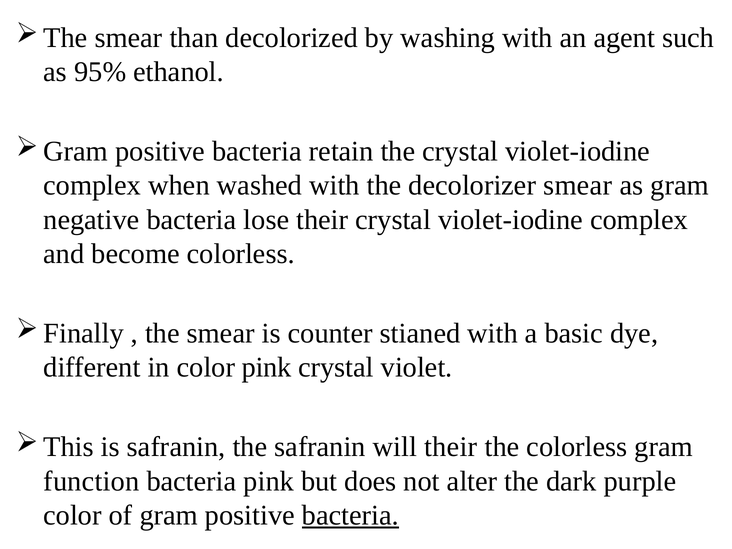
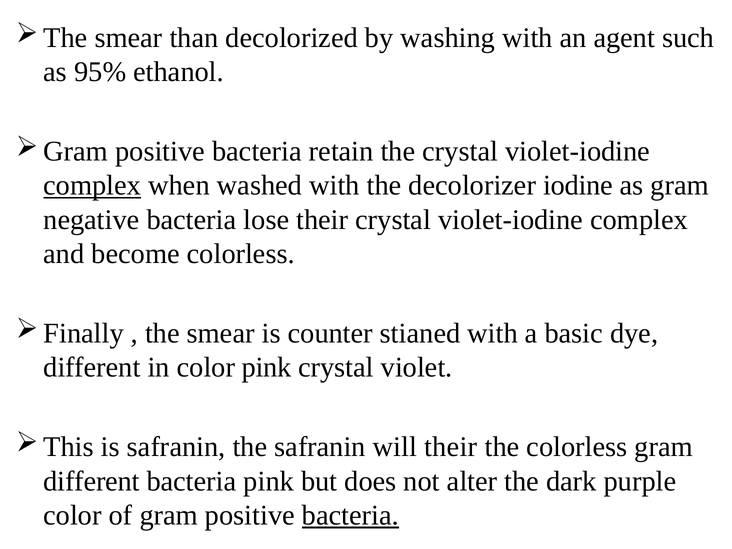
complex underline: none -> present (92, 186)
decolorizer smear: smear -> iodine (578, 186)
function: function -> different (92, 481)
